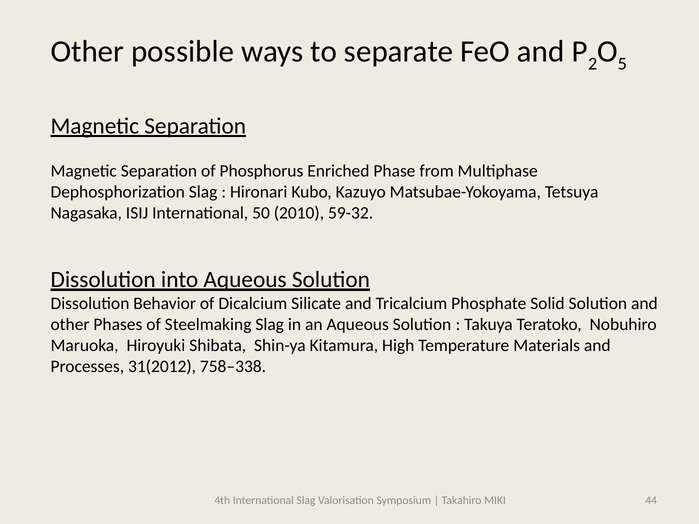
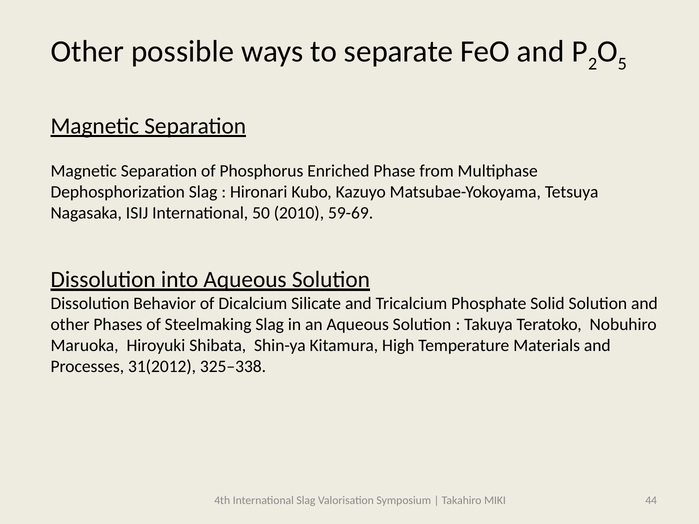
59-32: 59-32 -> 59-69 (351, 213)
758–338: 758–338 -> 325–338 (233, 367)
